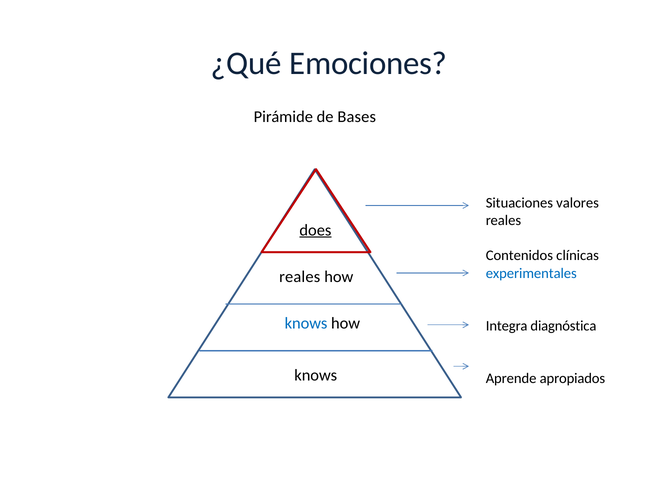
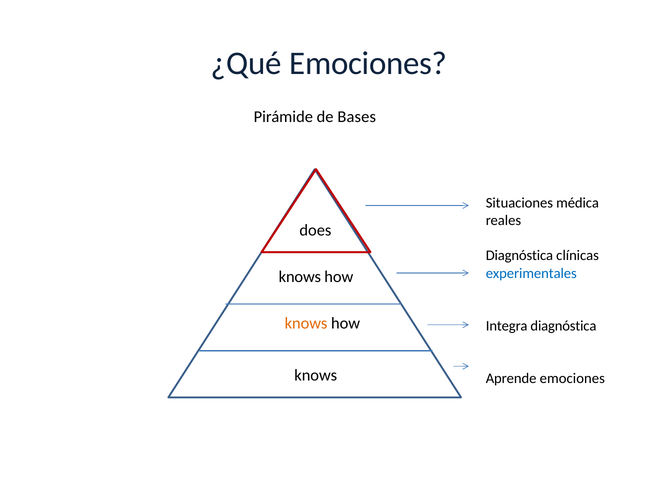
valores: valores -> médica (578, 203)
does underline: present -> none (315, 230)
Contenidos: Contenidos -> Diagnóstica (519, 255)
reales: reales -> knows (300, 277)
knows colour: blue -> orange (306, 323)
Aprende apropiados: apropiados -> emociones (572, 378)
